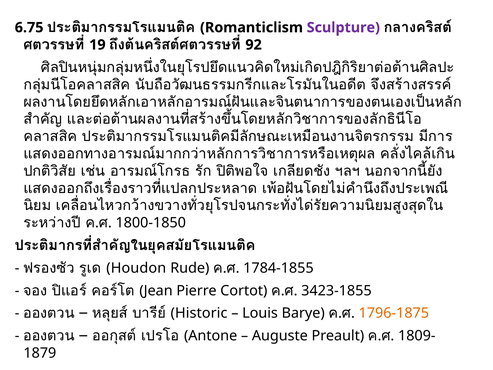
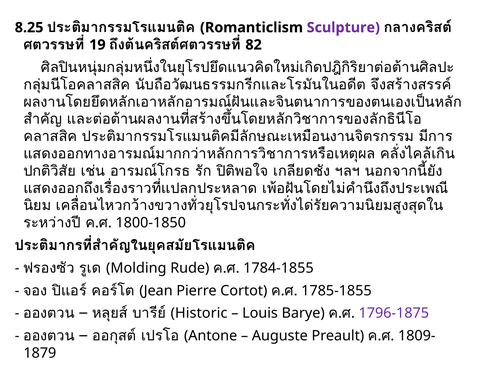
6.75: 6.75 -> 8.25 (29, 28)
92: 92 -> 82 (254, 45)
Houdon: Houdon -> Molding (136, 268)
3423-1855: 3423-1855 -> 1785-1855 (336, 290)
1796-1875 colour: orange -> purple (394, 313)
